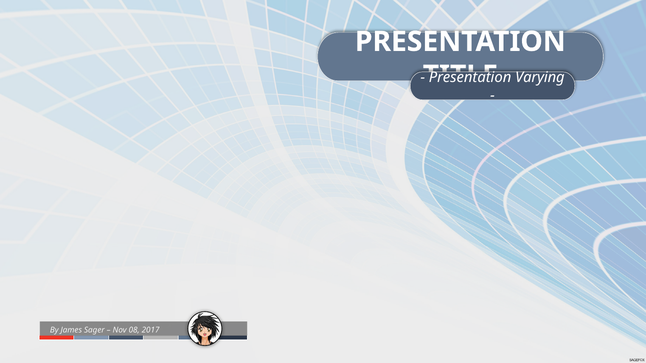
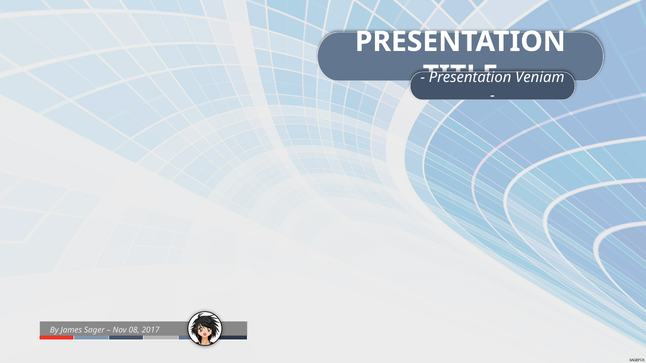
Varying: Varying -> Veniam (540, 78)
